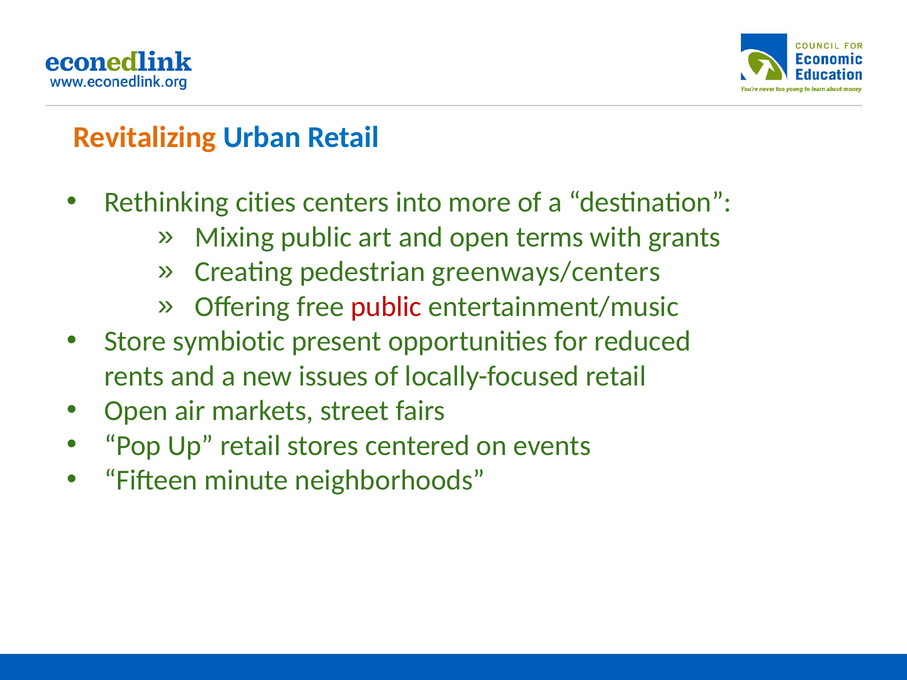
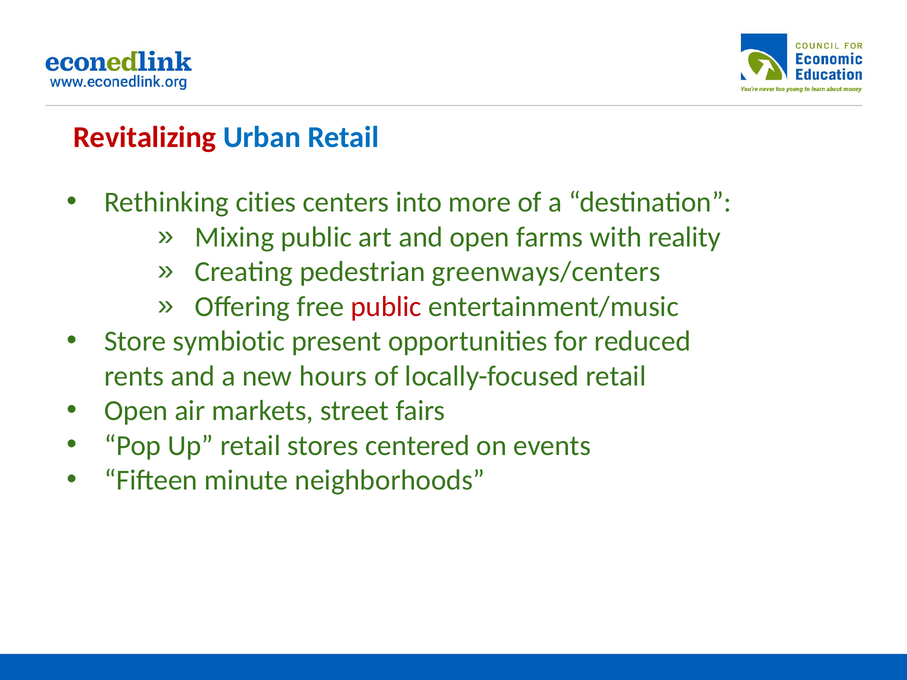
Revitalizing colour: orange -> red (145, 138)
terms: terms -> farms (550, 237)
grants: grants -> reality (684, 237)
issues: issues -> hours (333, 376)
